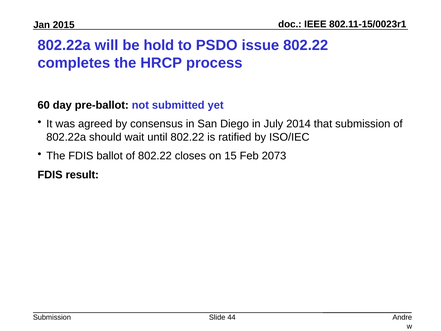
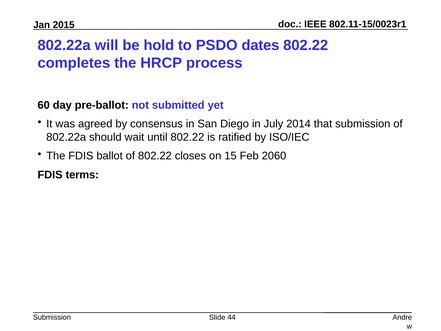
issue: issue -> dates (260, 45)
2073: 2073 -> 2060 (274, 156)
result: result -> terms (82, 175)
